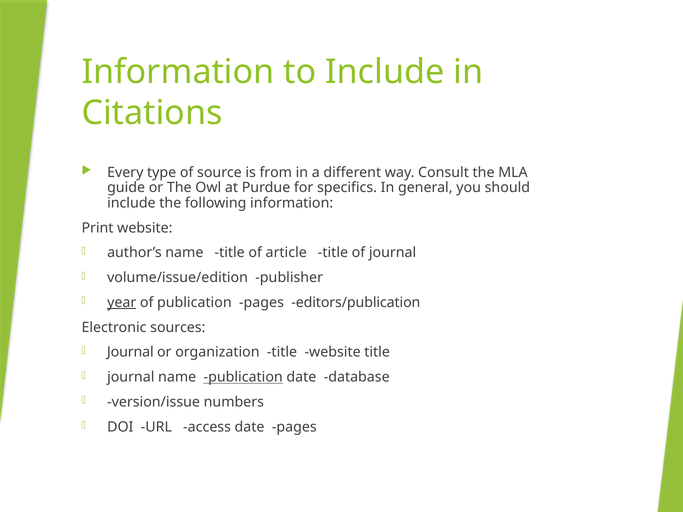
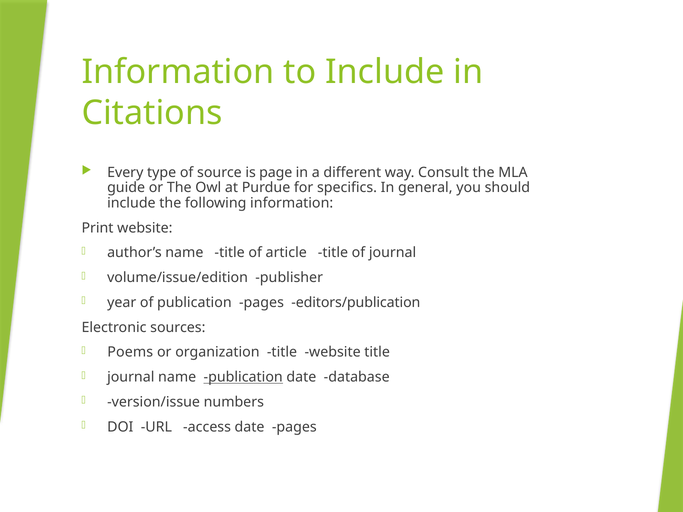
from: from -> page (276, 172)
year underline: present -> none (122, 303)
Journal: Journal -> Poems (130, 352)
